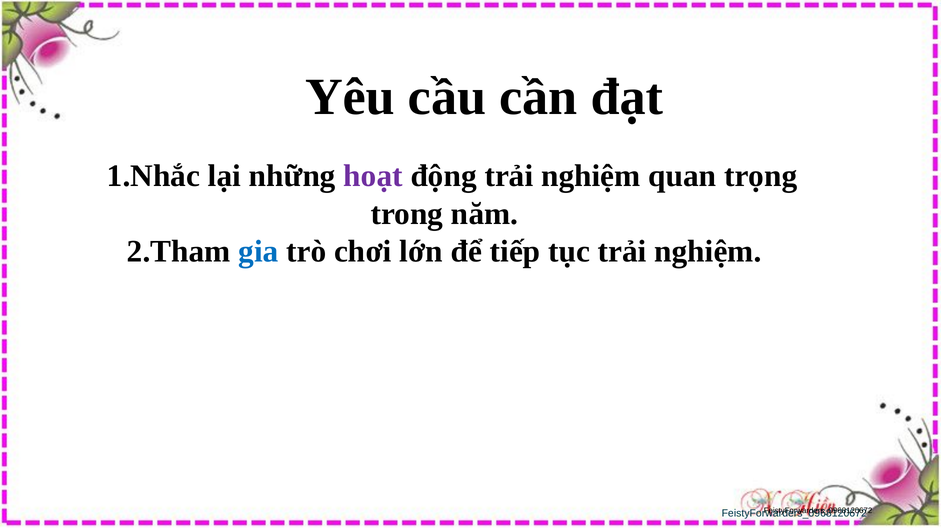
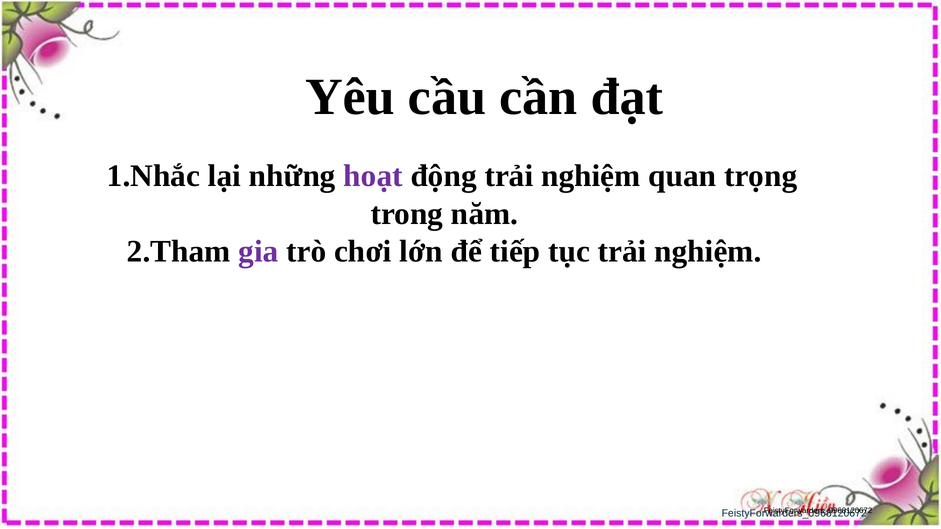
gia colour: blue -> purple (258, 251)
